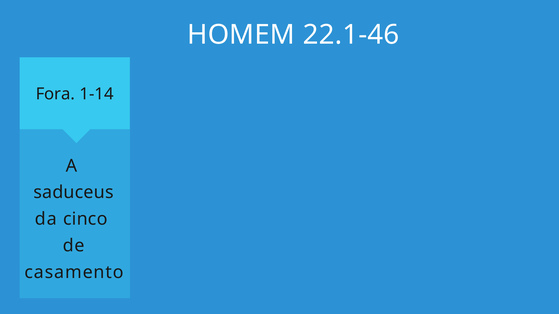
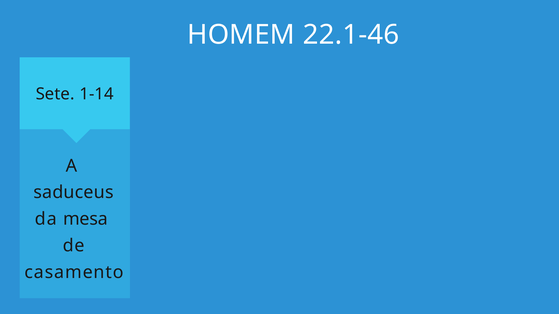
Fora: Fora -> Sete (55, 94)
cinco: cinco -> mesa (85, 219)
